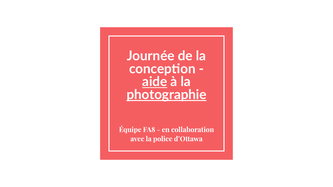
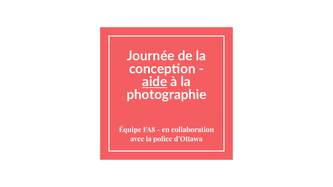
photographie underline: present -> none (166, 95)
